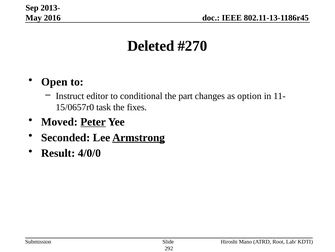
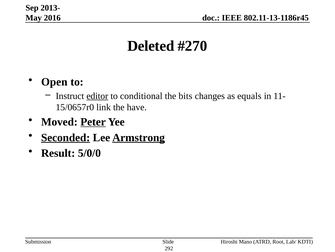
editor underline: none -> present (97, 96)
part: part -> bits (185, 96)
option: option -> equals (249, 96)
task: task -> link (104, 107)
fixes: fixes -> have (137, 107)
Seconded underline: none -> present (66, 137)
4/0/0: 4/0/0 -> 5/0/0 (89, 153)
